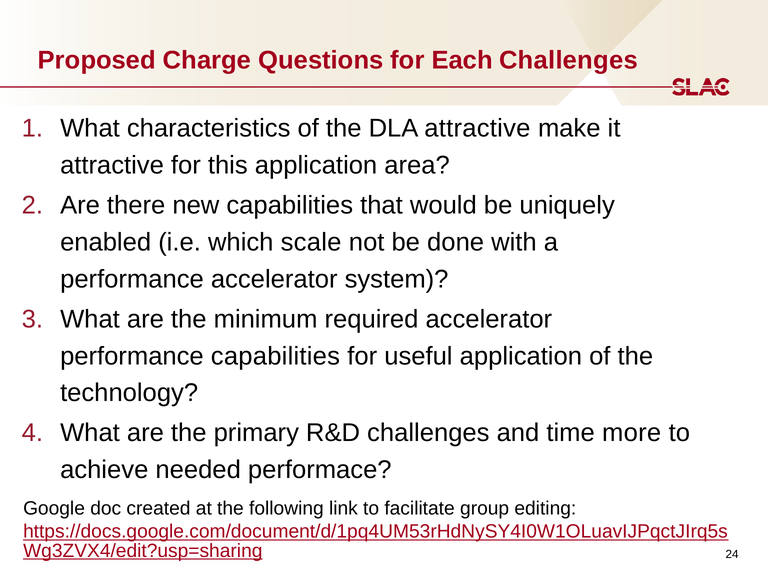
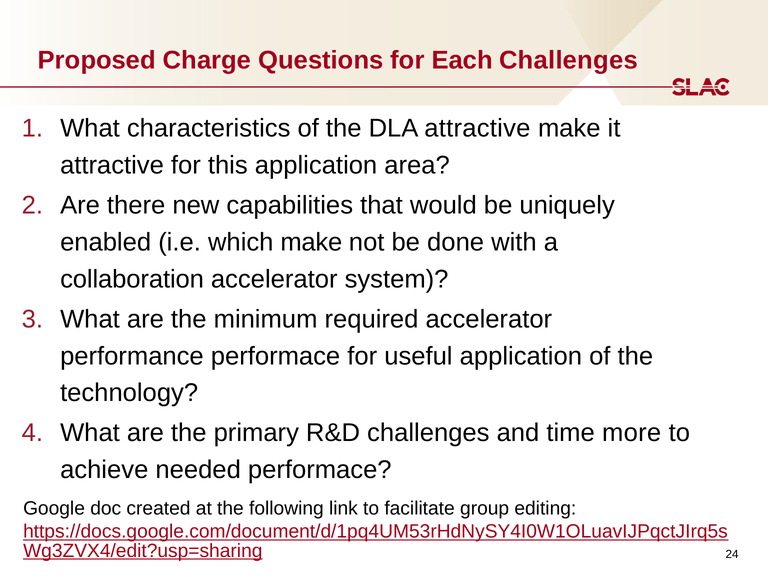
which scale: scale -> make (311, 242)
performance: performance -> collaboration (132, 279)
performance capabilities: capabilities -> performace (276, 356)
